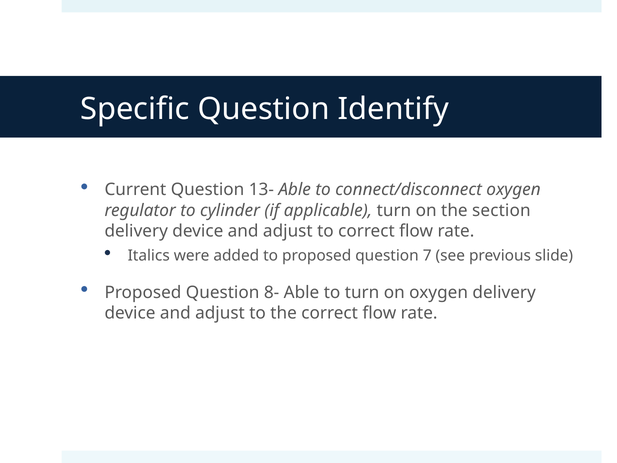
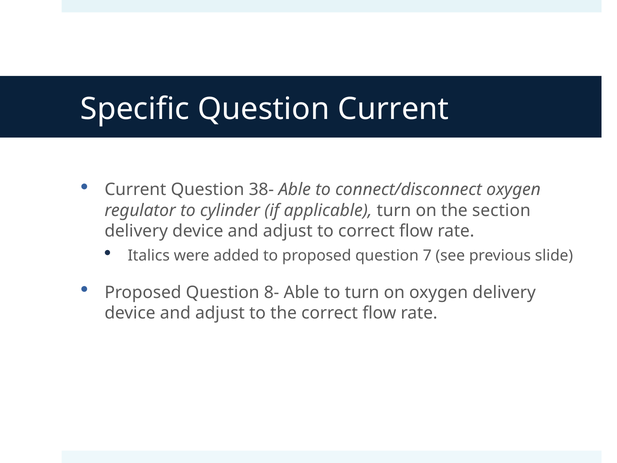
Question Identify: Identify -> Current (393, 109)
13-: 13- -> 38- (261, 190)
